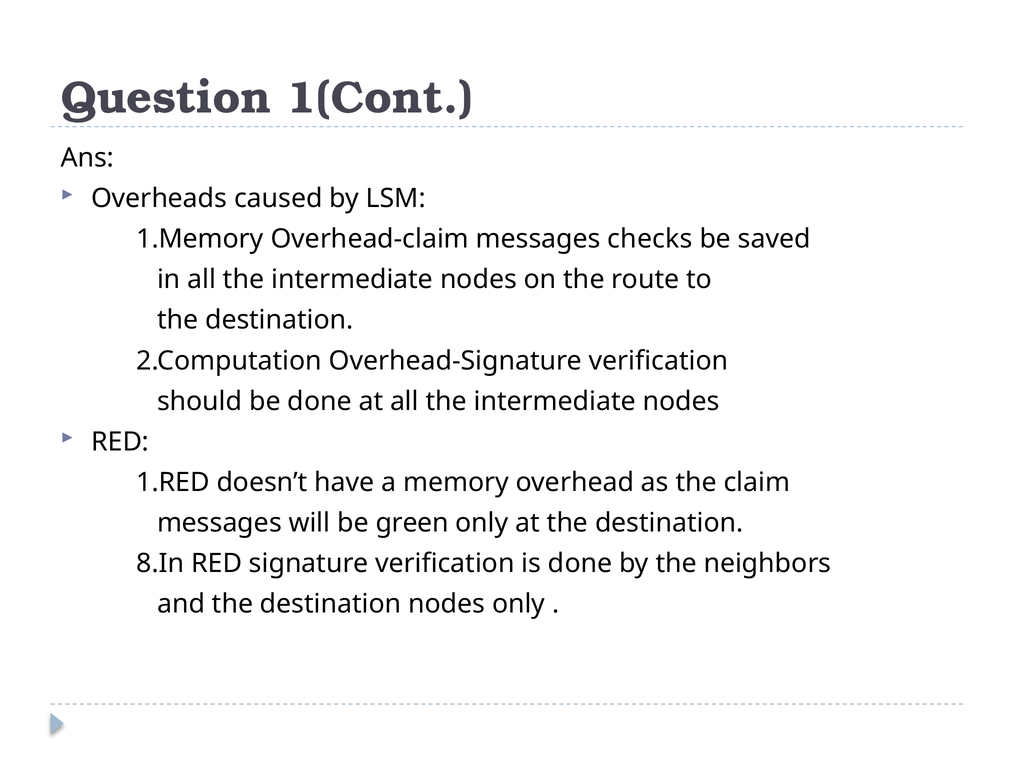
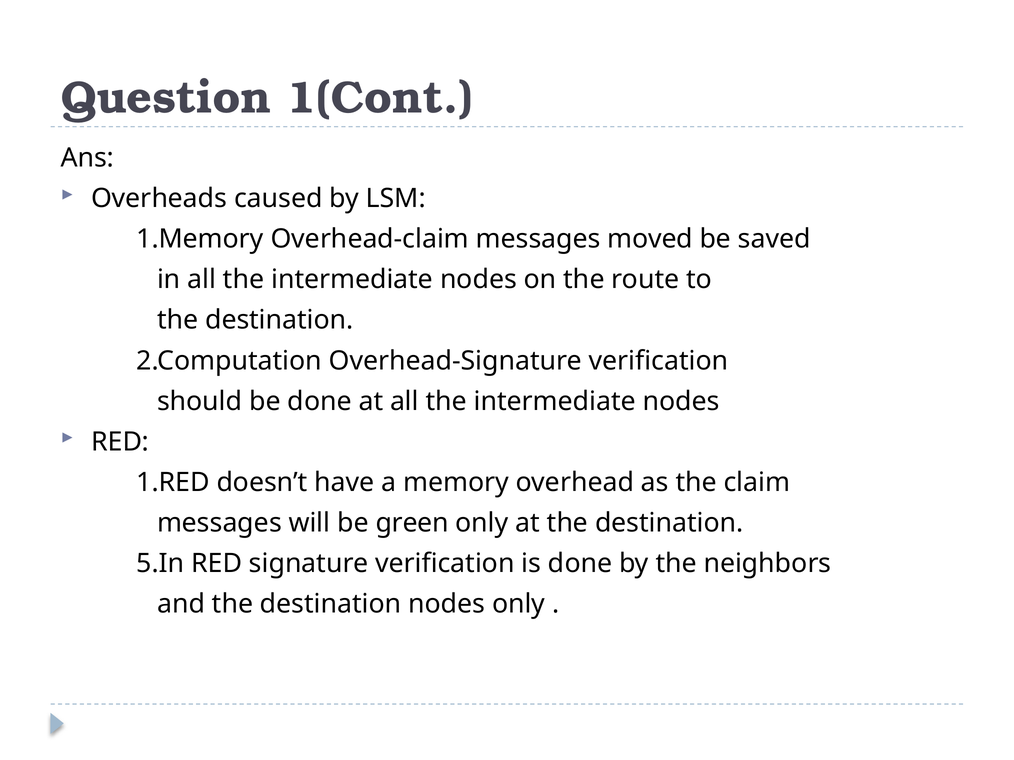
checks: checks -> moved (650, 239)
8.In: 8.In -> 5.In (160, 564)
